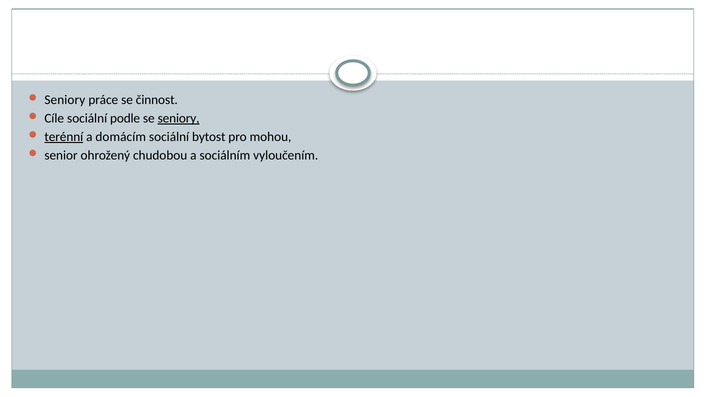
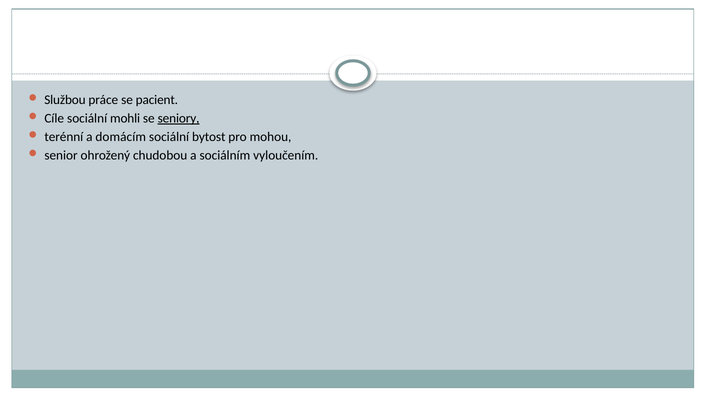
Seniory: Seniory -> Službou (65, 100)
činnost: činnost -> pacient (157, 100)
podle: podle -> mohli (125, 118)
terénní underline: present -> none (64, 137)
